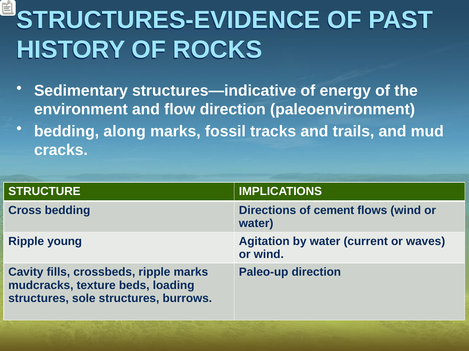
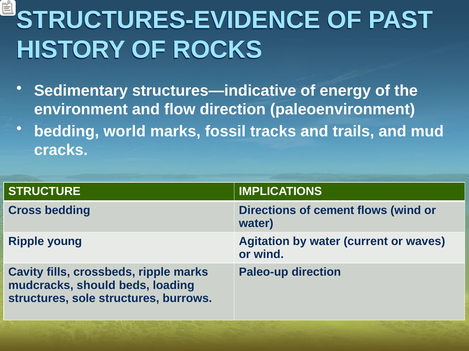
along: along -> world (125, 132)
texture: texture -> should (96, 286)
